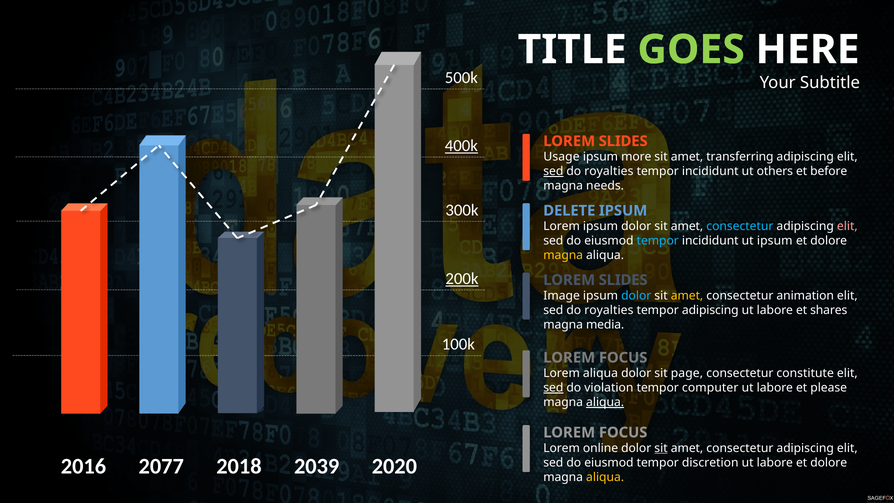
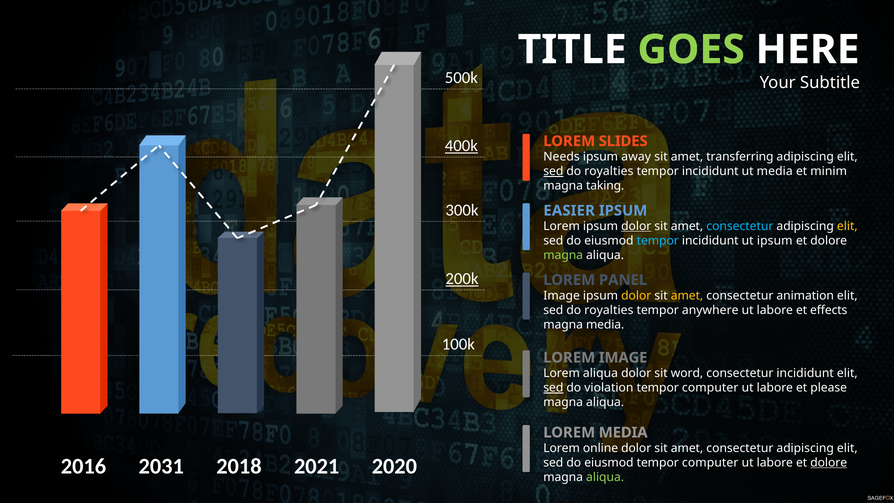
Usage: Usage -> Needs (562, 157)
more: more -> away (636, 157)
ut others: others -> media (775, 171)
before: before -> minim (829, 171)
needs: needs -> taking (605, 186)
DELETE: DELETE -> EASIER (569, 211)
dolor underline: none -> present (636, 226)
elit colour: pink -> yellow (847, 226)
magna colour: yellow -> light green (563, 255)
SLIDES: SLIDES -> PANEL (623, 280)
dolor colour: light blue -> yellow (636, 295)
tempor adipiscing: adipiscing -> anywhere (710, 310)
shares: shares -> effects (829, 310)
FOCUS: FOCUS -> IMAGE (623, 358)
page: page -> word (687, 373)
consectetur constitute: constitute -> incididunt (805, 373)
aliqua underline: present -> none (605, 402)
FOCUS: FOCUS -> MEDIA (623, 432)
sit underline: present -> none (661, 448)
2077: 2077 -> 2031 (161, 466)
2039: 2039 -> 2021 (317, 466)
eiusmod tempor discretion: discretion -> computer (710, 462)
dolore underline: none -> present (829, 462)
aliqua colour: yellow -> light green (605, 477)
